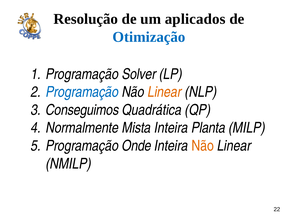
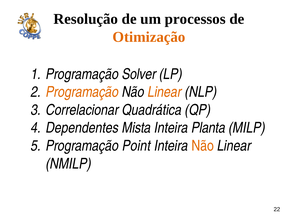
aplicados: aplicados -> processos (195, 19)
Otimização colour: blue -> orange (149, 37)
Programação colour: blue -> orange (82, 92)
Conseguimos: Conseguimos -> Correlacionar (82, 110)
Normalmente: Normalmente -> Dependentes (82, 128)
Onde: Onde -> Point (136, 145)
